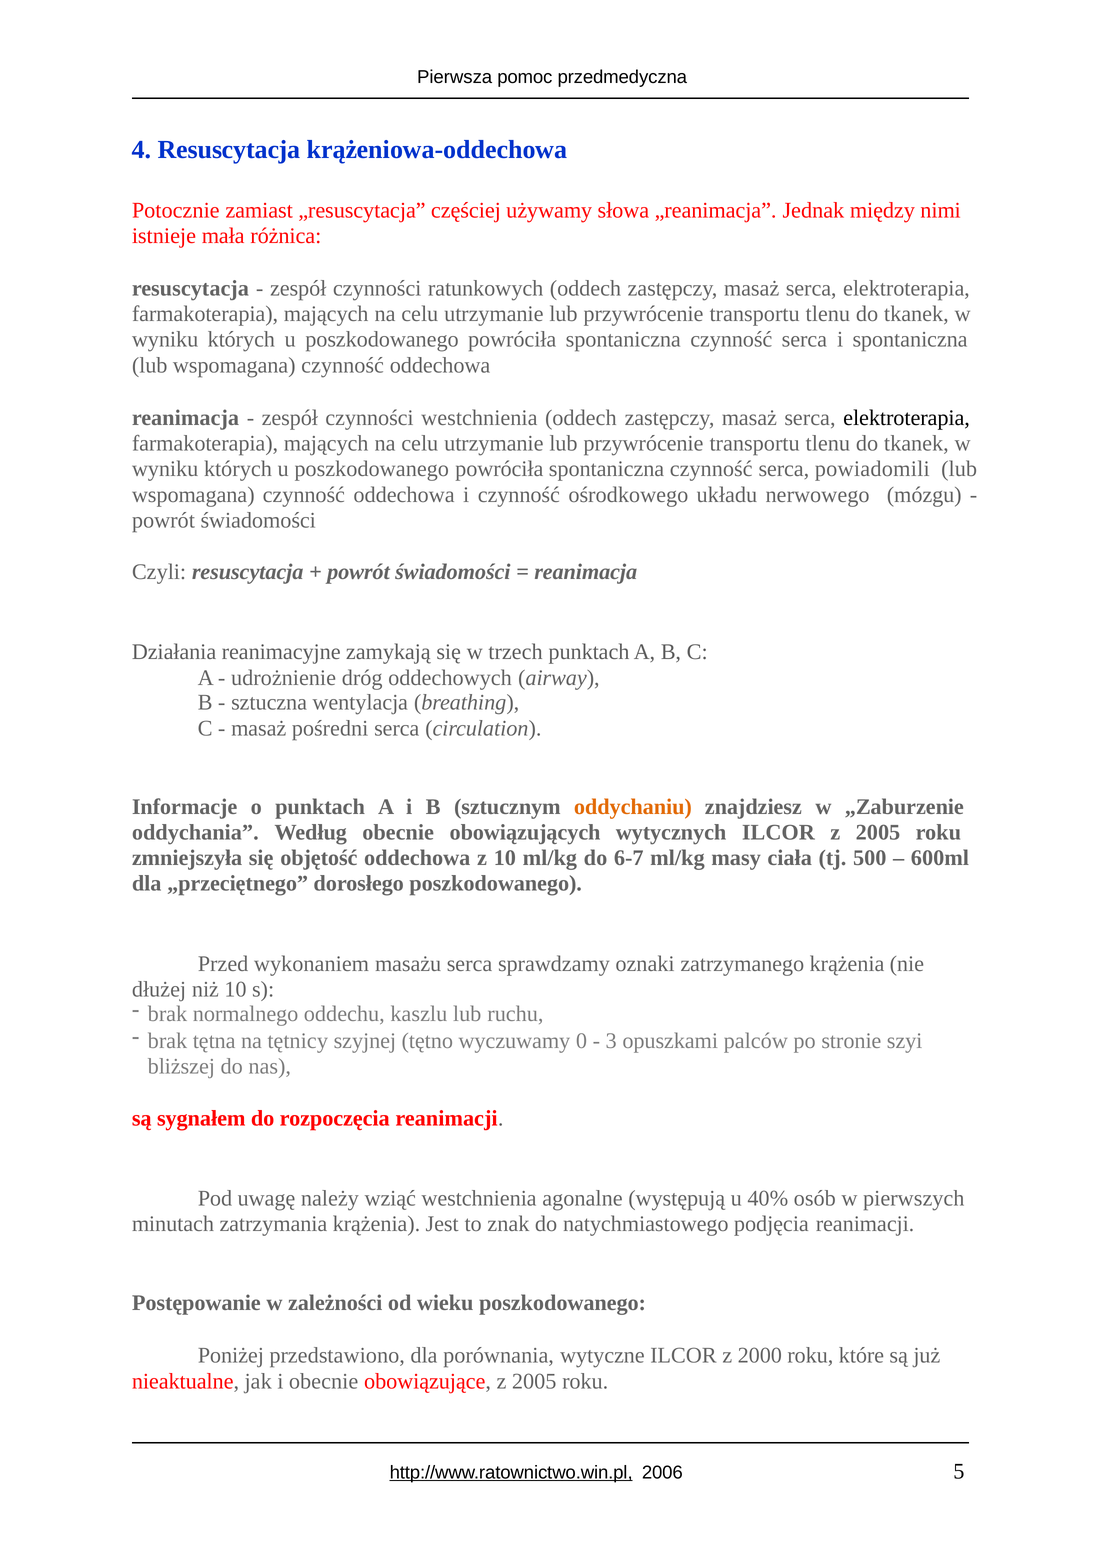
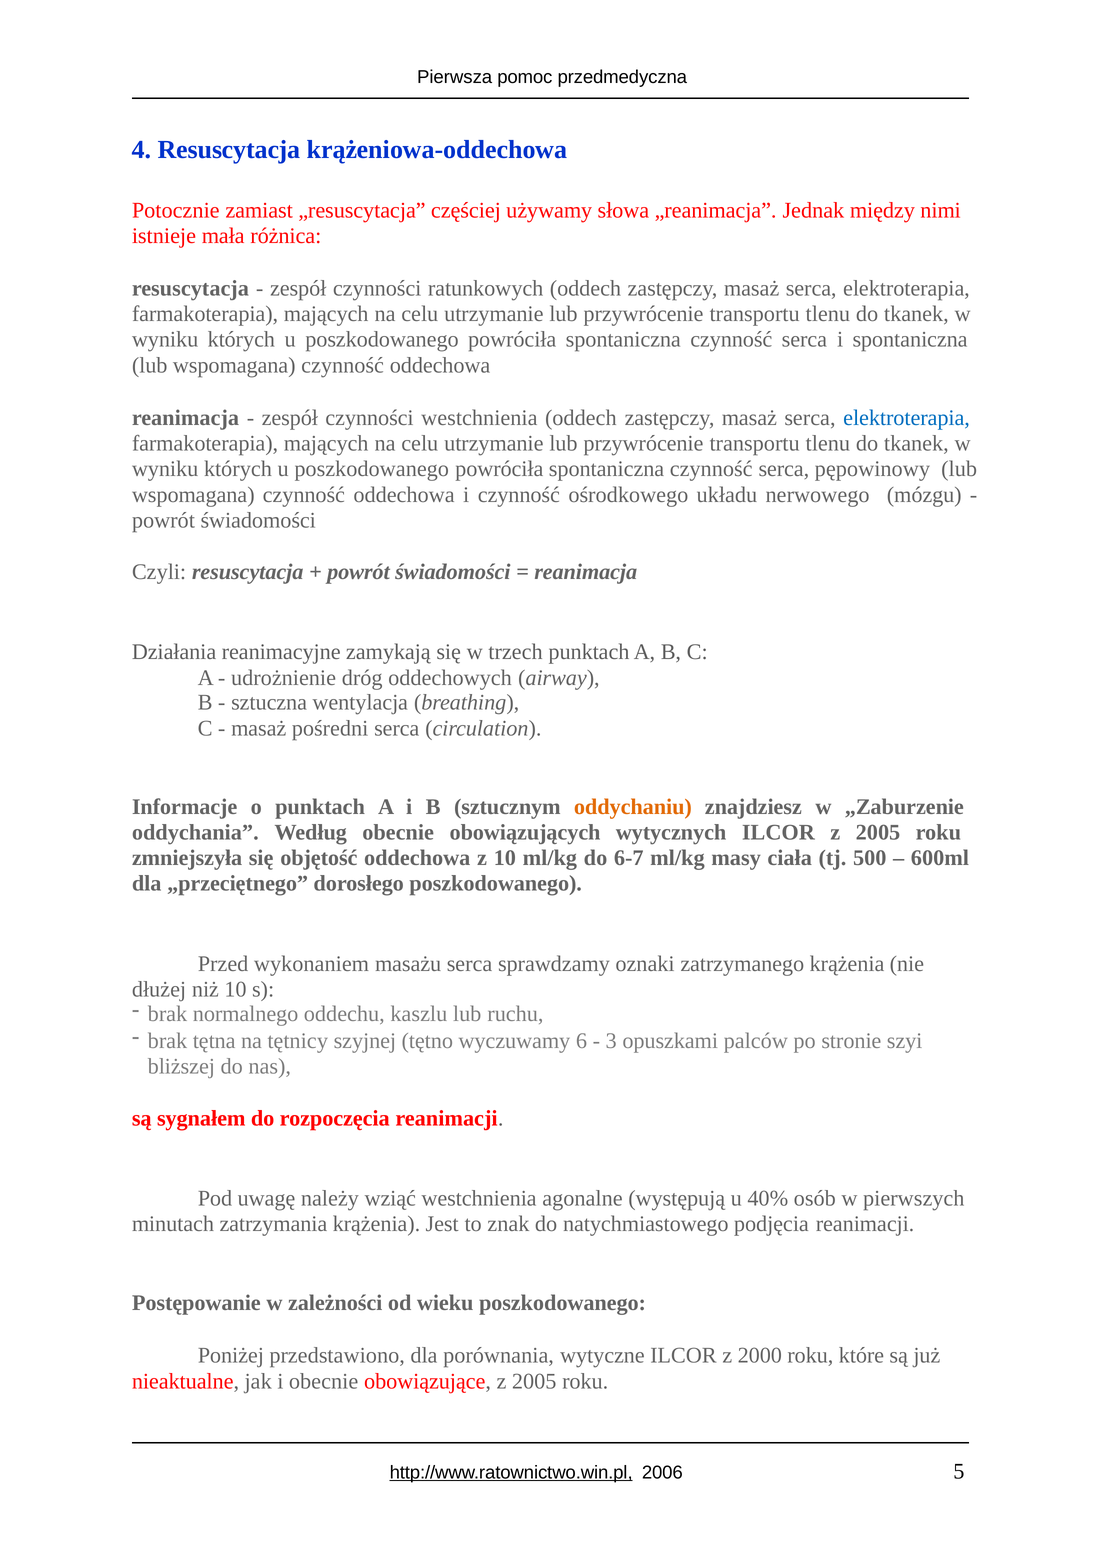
elektroterapia colour: black -> blue (907, 418)
powiadomili: powiadomili -> pępowinowy (872, 469)
0: 0 -> 6 (581, 1041)
